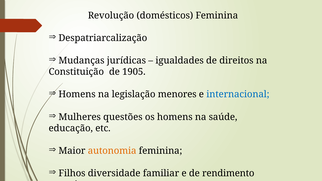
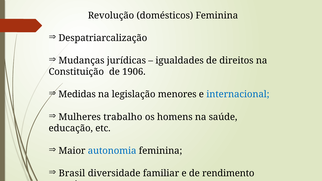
1905: 1905 -> 1906 (134, 72)
Homens: Homens -> Medidas (77, 94)
questões: questões -> trabalho (123, 117)
autonomia colour: orange -> blue (112, 151)
Filhos: Filhos -> Brasil (72, 173)
